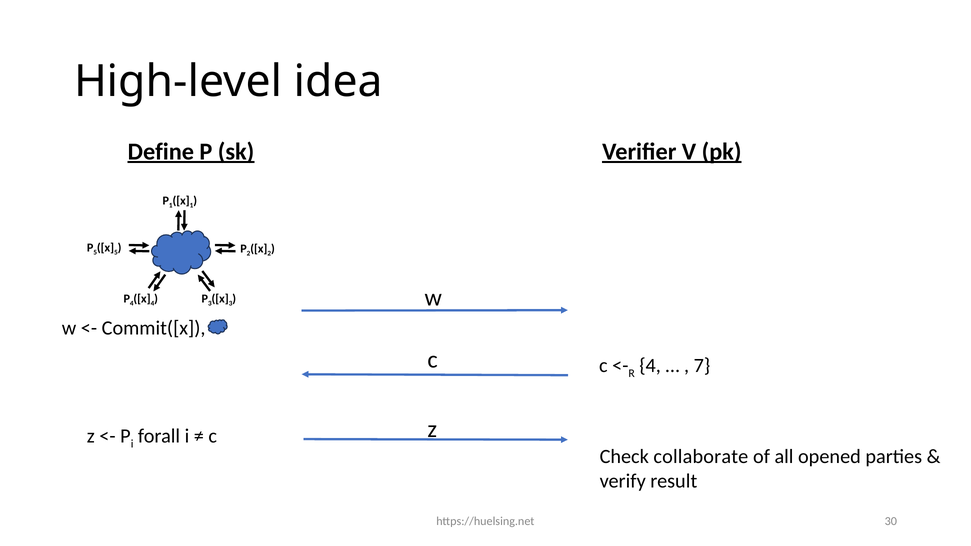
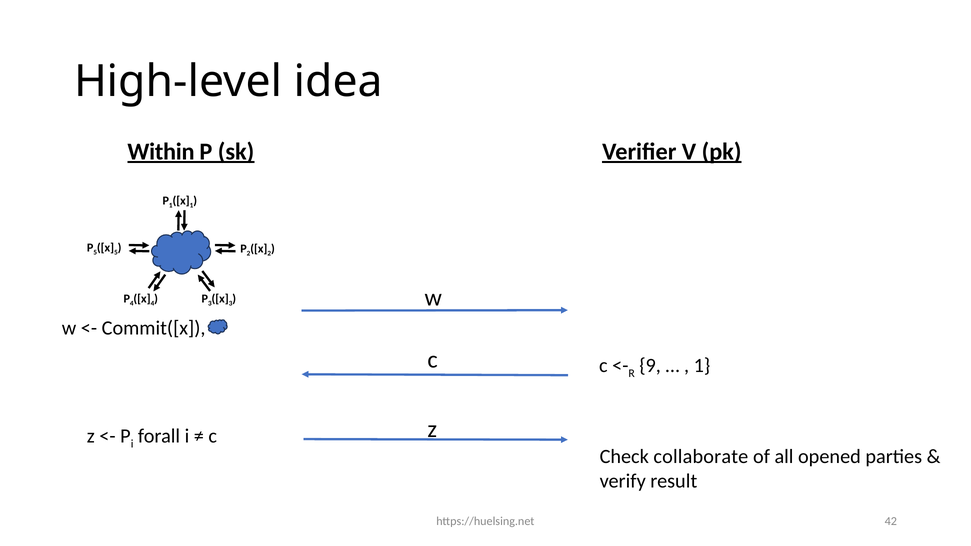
Define: Define -> Within (161, 152)
4: 4 -> 9 (650, 366)
7: 7 -> 1 (702, 366)
30: 30 -> 42 (891, 521)
